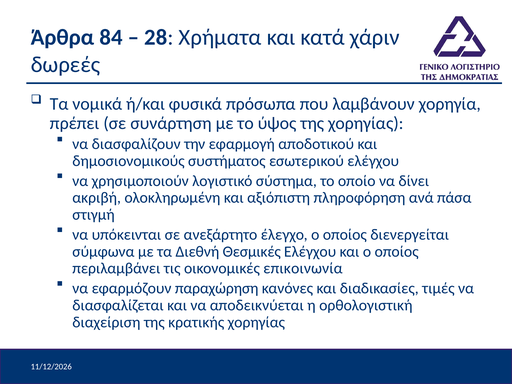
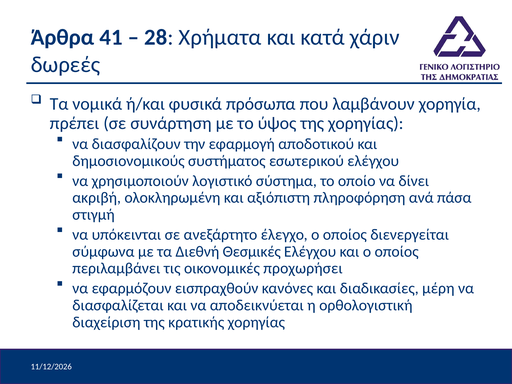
84: 84 -> 41 (111, 37)
επικοινωνία: επικοινωνία -> προχωρήσει (303, 268)
παραχώρηση: παραχώρηση -> εισπραχθούν (217, 288)
τιμές: τιμές -> μέρη (438, 288)
